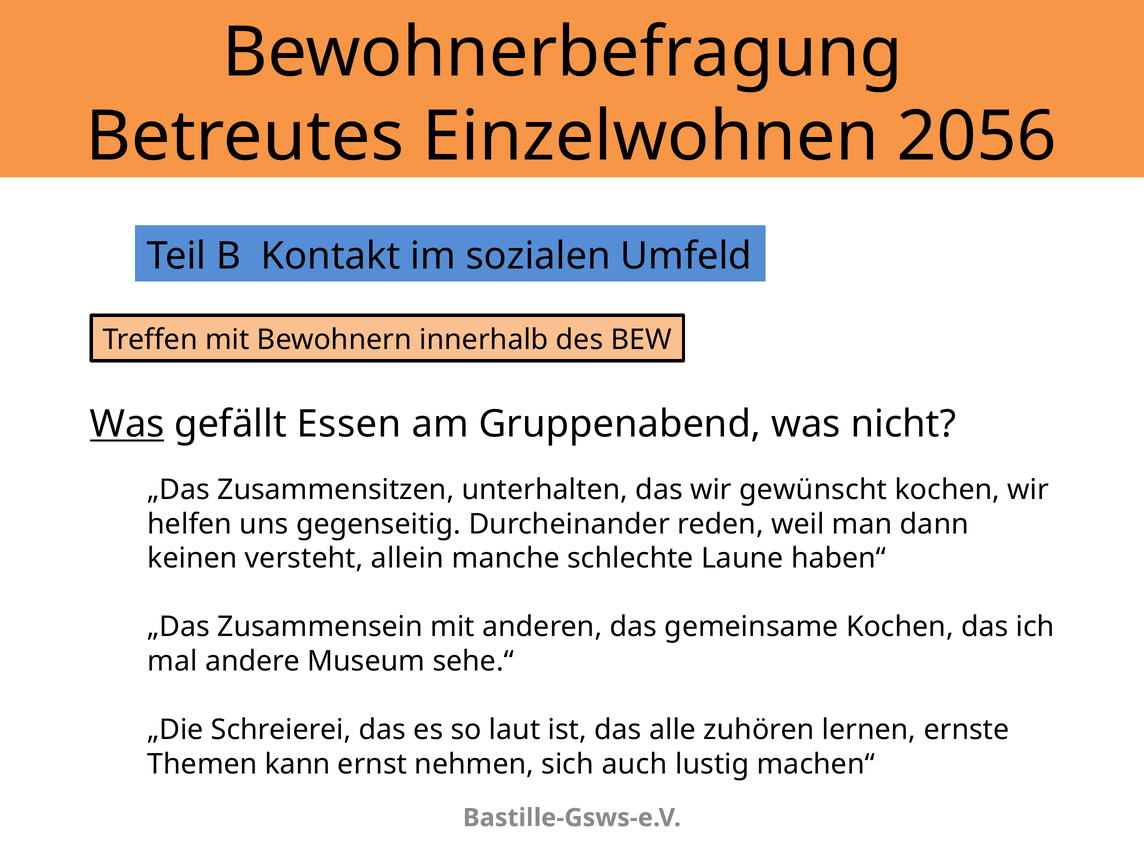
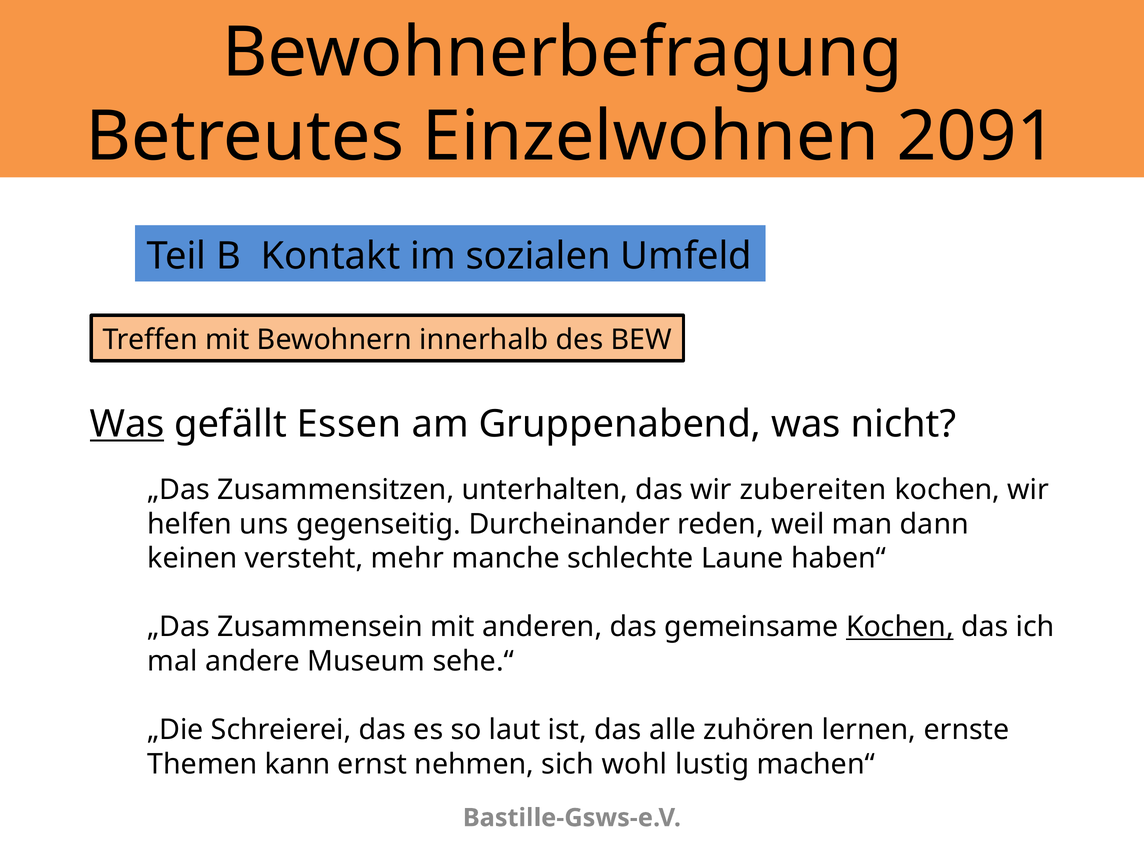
2056: 2056 -> 2091 (977, 137)
gewünscht: gewünscht -> zubereiten (813, 490)
allein: allein -> mehr (407, 558)
Kochen underline: none -> present (900, 627)
auch: auch -> wohl (635, 764)
